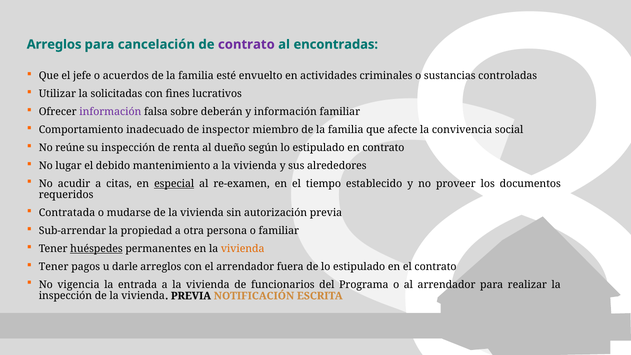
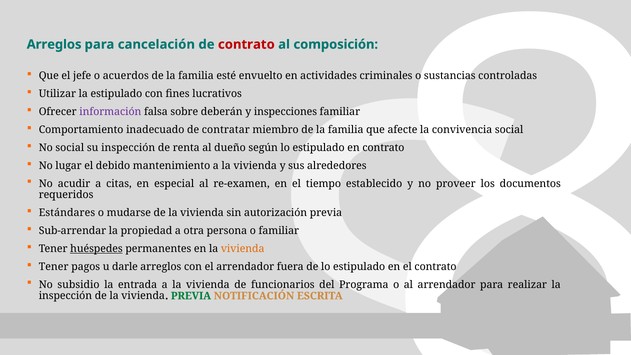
contrato colour: purple -> red (246, 44)
encontradas: encontradas -> composición (336, 44)
la solicitadas: solicitadas -> estipulado (116, 94)
y información: información -> inspecciones (285, 112)
inspector: inspector -> contratar (226, 130)
No reúne: reúne -> social (70, 148)
especial underline: present -> none (174, 184)
Contratada: Contratada -> Estándares (67, 213)
vigencia: vigencia -> subsidio (78, 285)
PREVIA colour: black -> green (191, 296)
